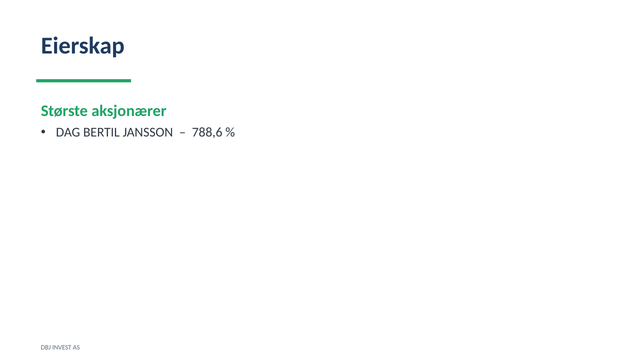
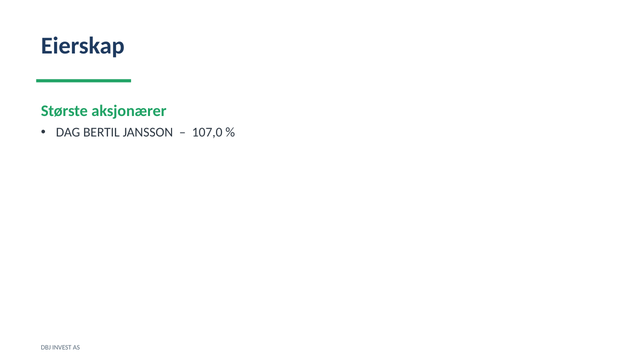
788,6: 788,6 -> 107,0 (207, 132)
